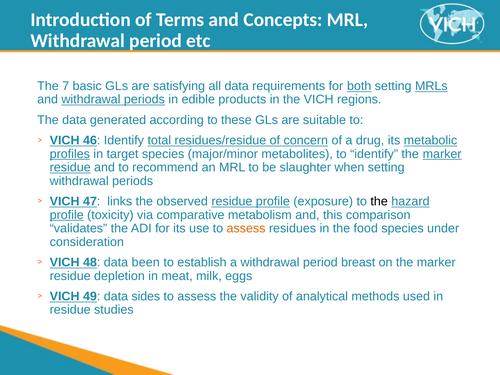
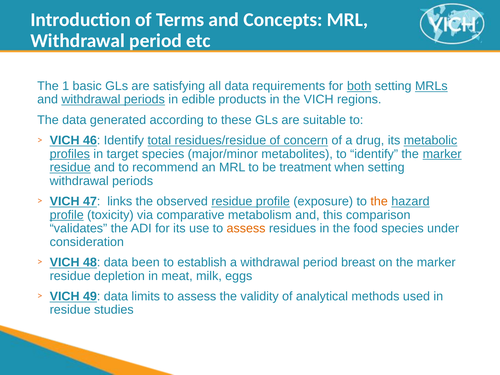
7: 7 -> 1 (66, 86)
slaughter: slaughter -> treatment (305, 167)
the colour: black -> orange (379, 201)
sides: sides -> limits (146, 296)
